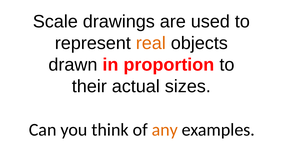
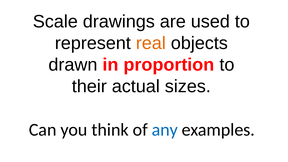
any colour: orange -> blue (165, 130)
